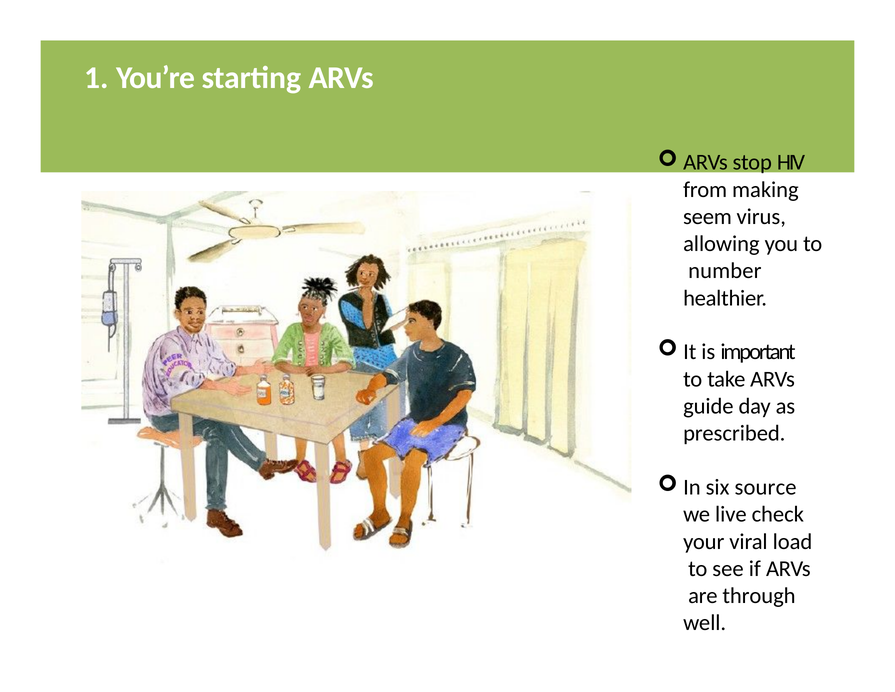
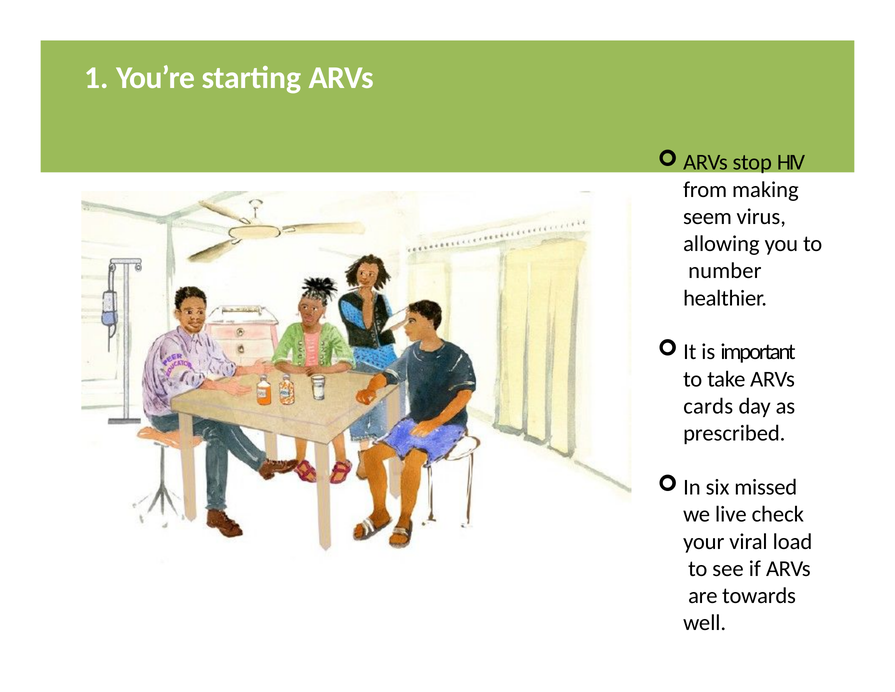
guide: guide -> cards (708, 406)
source: source -> missed (766, 487)
through: through -> towards (759, 596)
